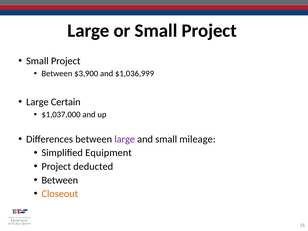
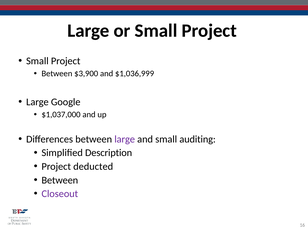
Certain: Certain -> Google (66, 102)
mileage: mileage -> auditing (198, 139)
Equipment: Equipment -> Description (109, 153)
Closeout colour: orange -> purple (60, 194)
